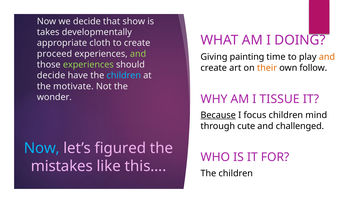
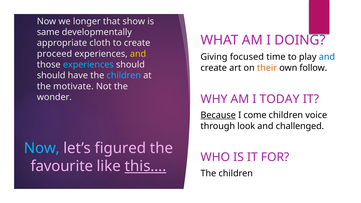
we decide: decide -> longer (87, 21)
takes: takes -> same (48, 32)
and colour: light green -> yellow (138, 54)
painting: painting -> focused (247, 57)
and colour: orange -> blue (327, 57)
experiences colour: light green -> light blue (88, 65)
decide: decide -> should (51, 76)
TISSUE: TISSUE -> TODAY (280, 99)
focus: focus -> come (255, 115)
mind: mind -> voice (316, 115)
cute: cute -> look (246, 126)
mistakes: mistakes -> favourite (62, 166)
this… underline: none -> present (146, 166)
